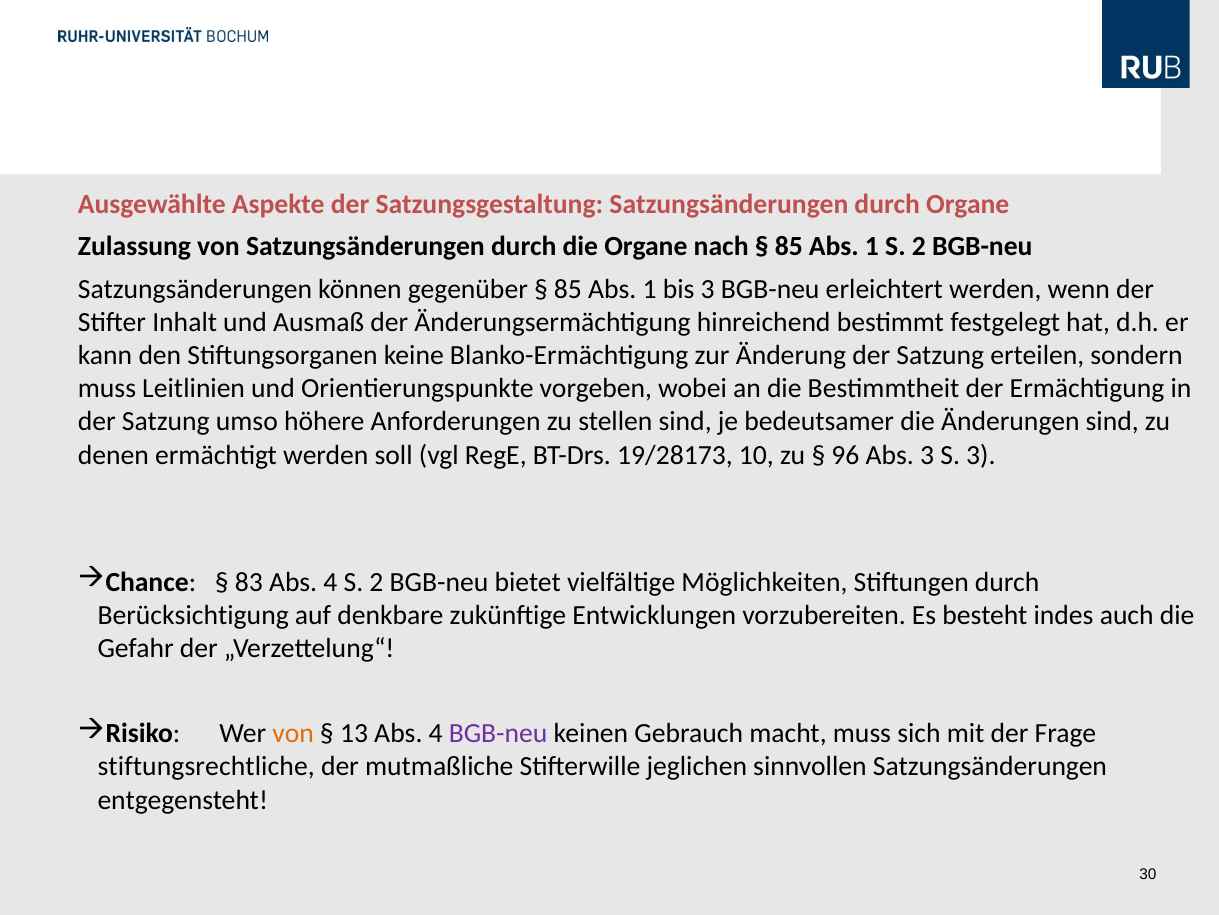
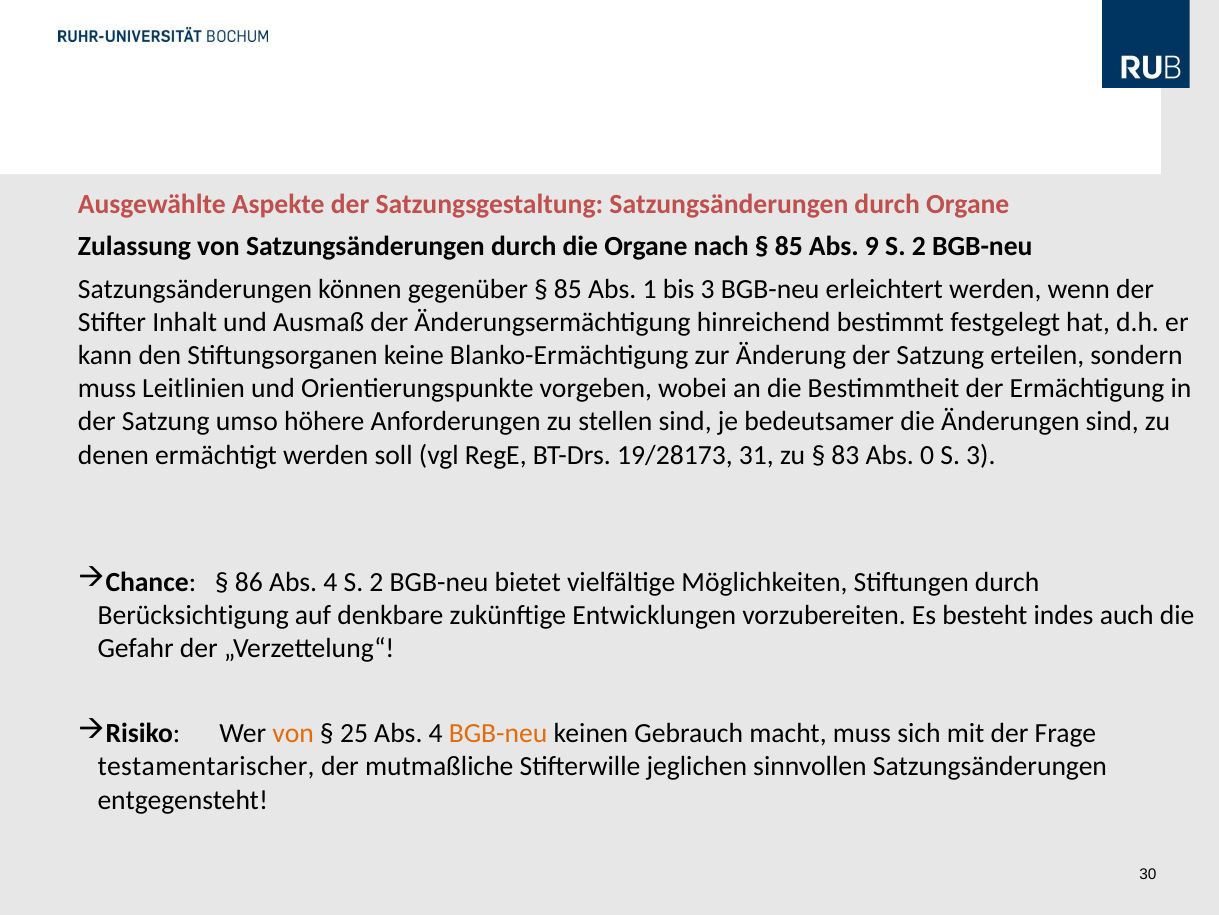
1: 1 -> 9 (872, 246)
10: 10 -> 31 (756, 455)
96: 96 -> 83 (845, 455)
Abs 3: 3 -> 0 (927, 455)
83: 83 -> 86 (249, 582)
13: 13 -> 25 (354, 733)
BGB-neu colour: purple -> orange (498, 733)
stiftungsrechtliche: stiftungsrechtliche -> testamentarischer (206, 766)
